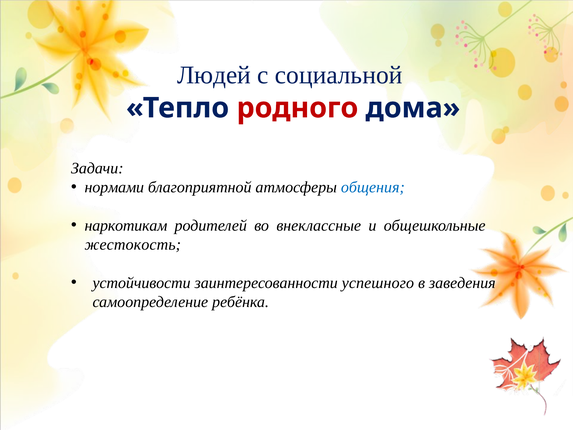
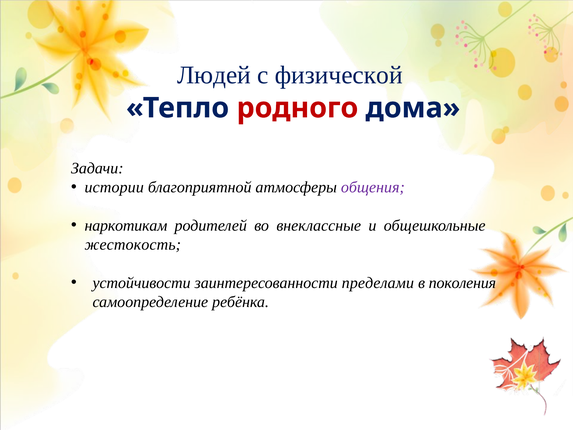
социальной: социальной -> физической (339, 75)
нормами: нормами -> истории (114, 187)
общения colour: blue -> purple (373, 187)
успешного: успешного -> пределами (378, 283)
заведения: заведения -> поколения (462, 283)
